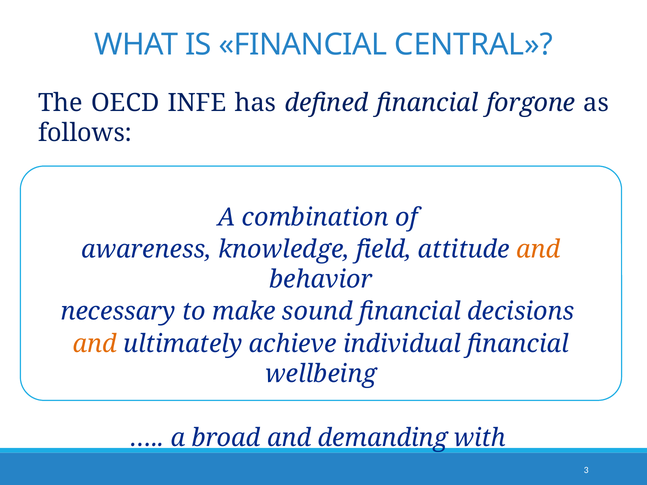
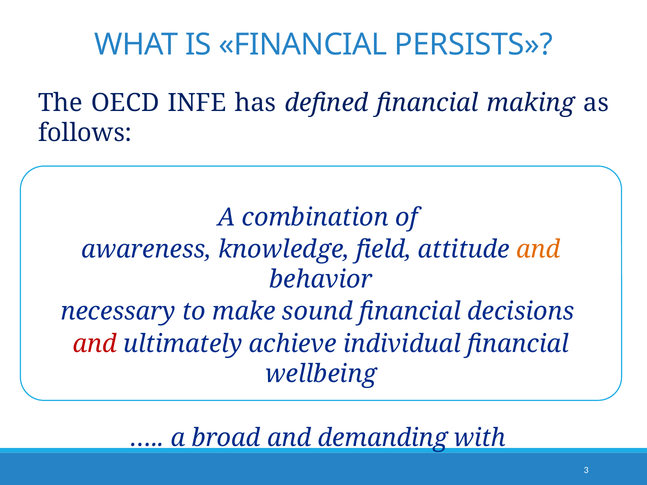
CENTRAL: CENTRAL -> PERSISTS (474, 45)
forgone: forgone -> making (531, 103)
and colour: orange -> red (95, 344)
